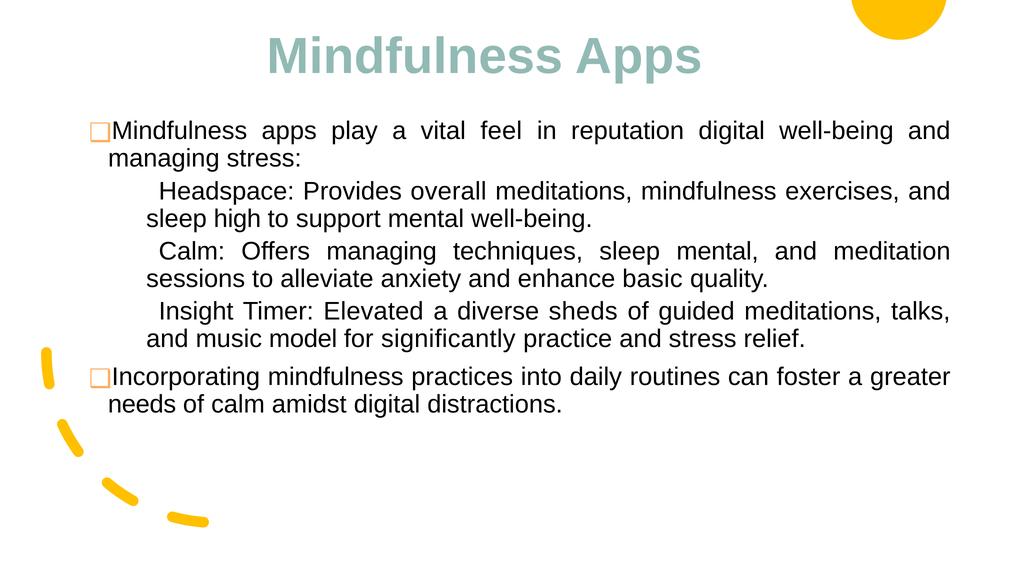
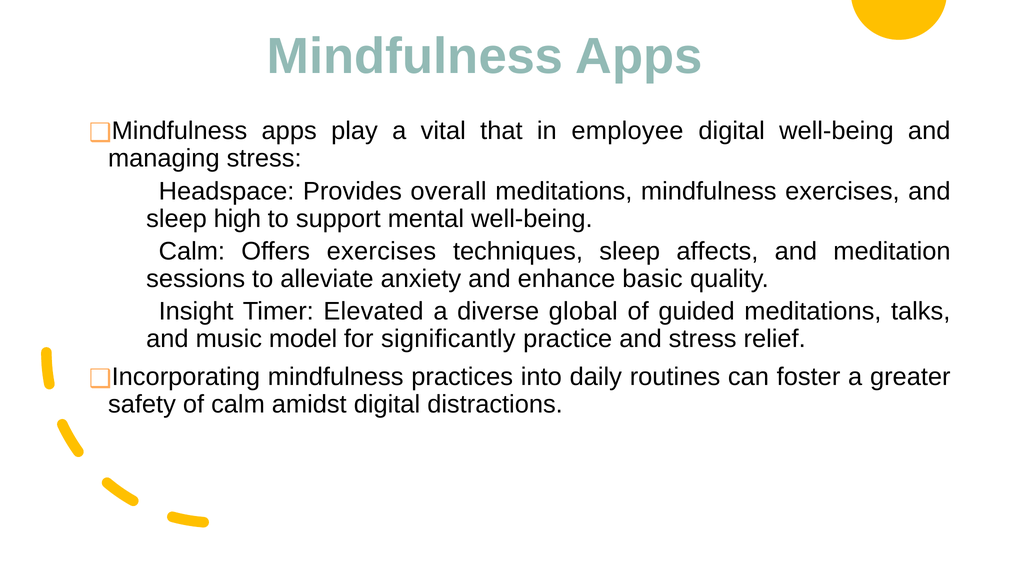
feel: feel -> that (501, 131)
reputation: reputation -> employee (627, 131)
Offers managing: managing -> exercises (381, 251)
sleep mental: mental -> affects (717, 251)
sheds: sheds -> global (583, 312)
needs: needs -> safety (142, 405)
